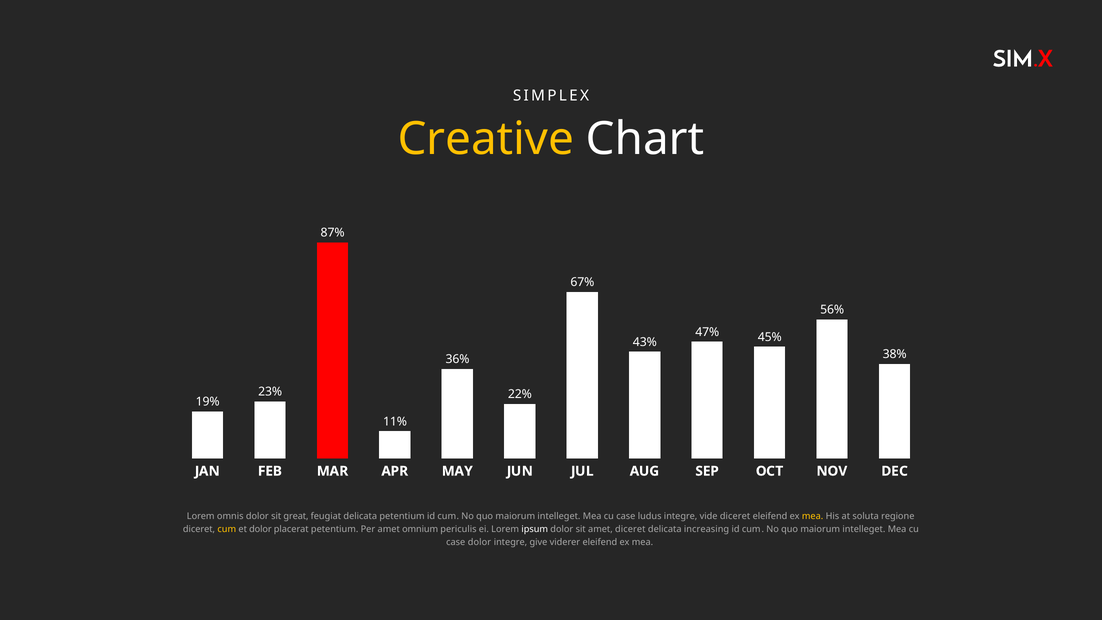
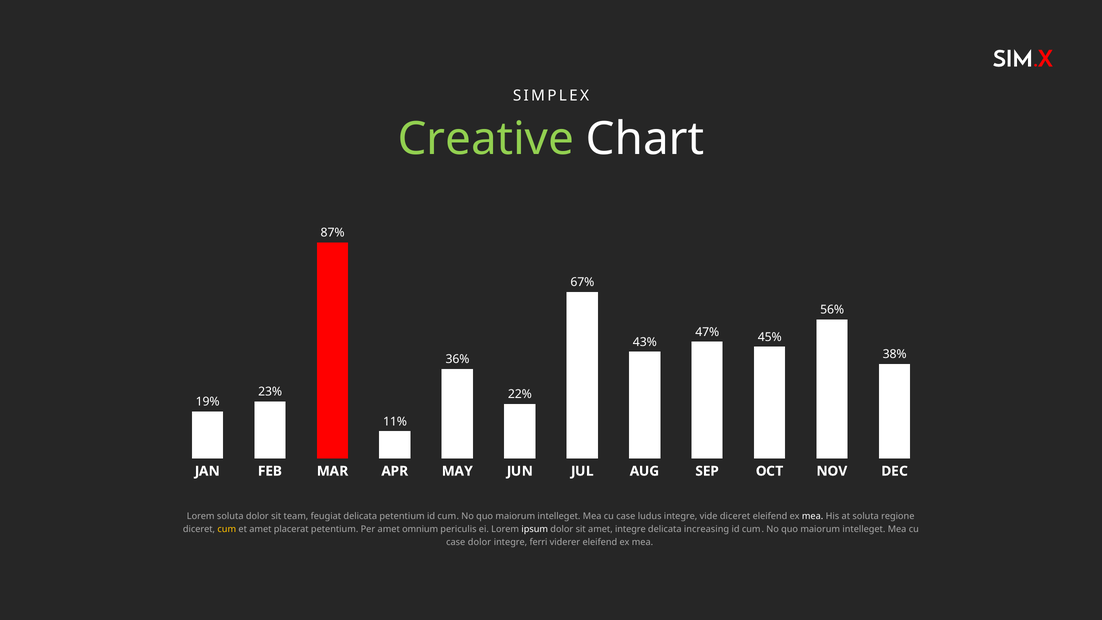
Creative colour: yellow -> light green (486, 139)
Lorem omnis: omnis -> soluta (230, 516)
great: great -> team (296, 516)
mea colour: yellow -> white (813, 516)
et dolor: dolor -> amet (260, 529)
amet diceret: diceret -> integre (630, 529)
give: give -> ferri (538, 542)
